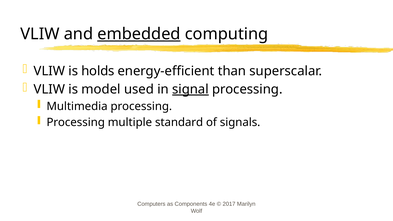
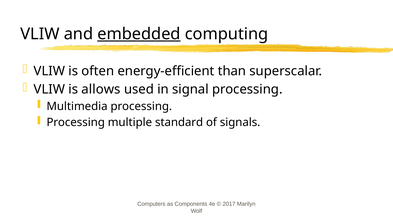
holds: holds -> often (98, 71)
model: model -> allows (101, 89)
signal underline: present -> none (190, 89)
